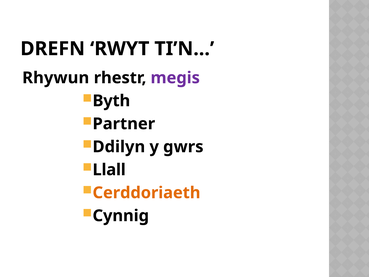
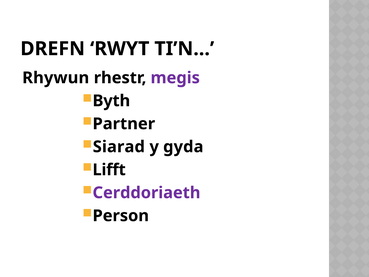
Ddilyn: Ddilyn -> Siarad (119, 147)
gwrs: gwrs -> gyda (183, 147)
Llall: Llall -> Lifft (109, 170)
Cerddoriaeth colour: orange -> purple (147, 193)
Cynnig: Cynnig -> Person (121, 216)
